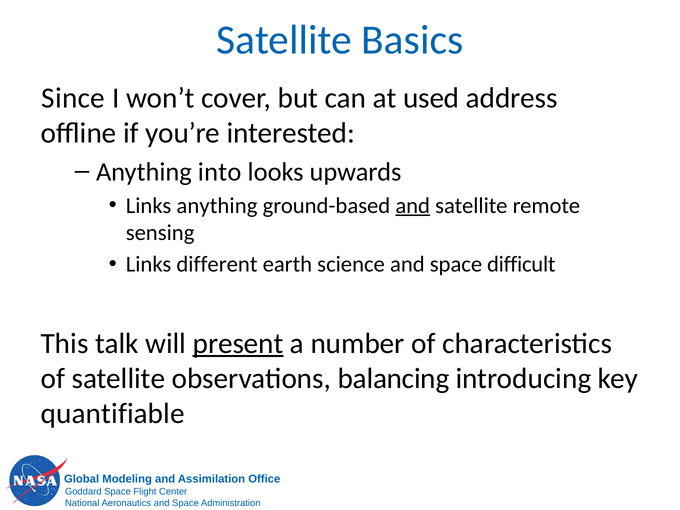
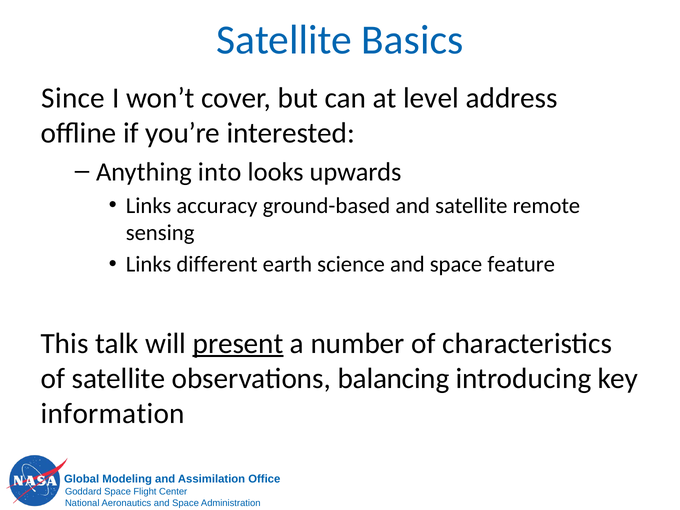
used: used -> level (431, 98)
Links anything: anything -> accuracy (217, 206)
and underline: present -> none (413, 206)
difficult: difficult -> feature (521, 264)
quantifiable: quantifiable -> information (113, 414)
